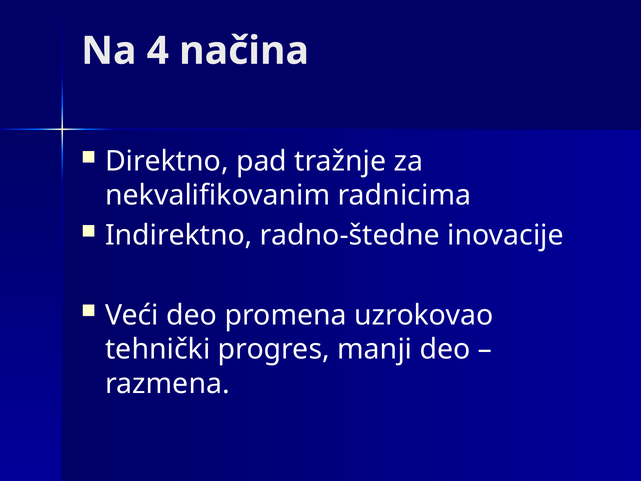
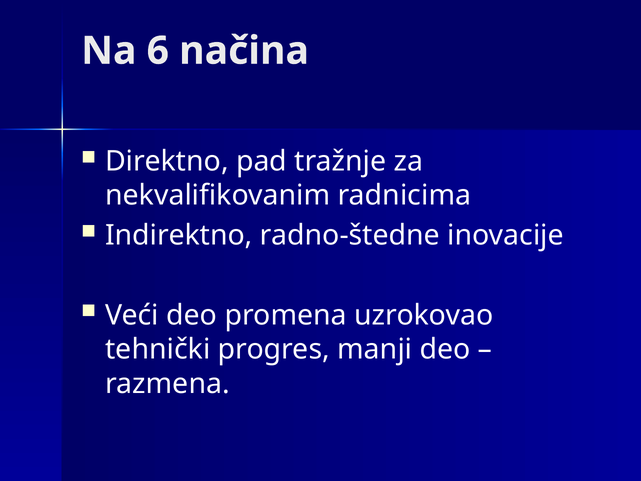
4: 4 -> 6 (158, 51)
